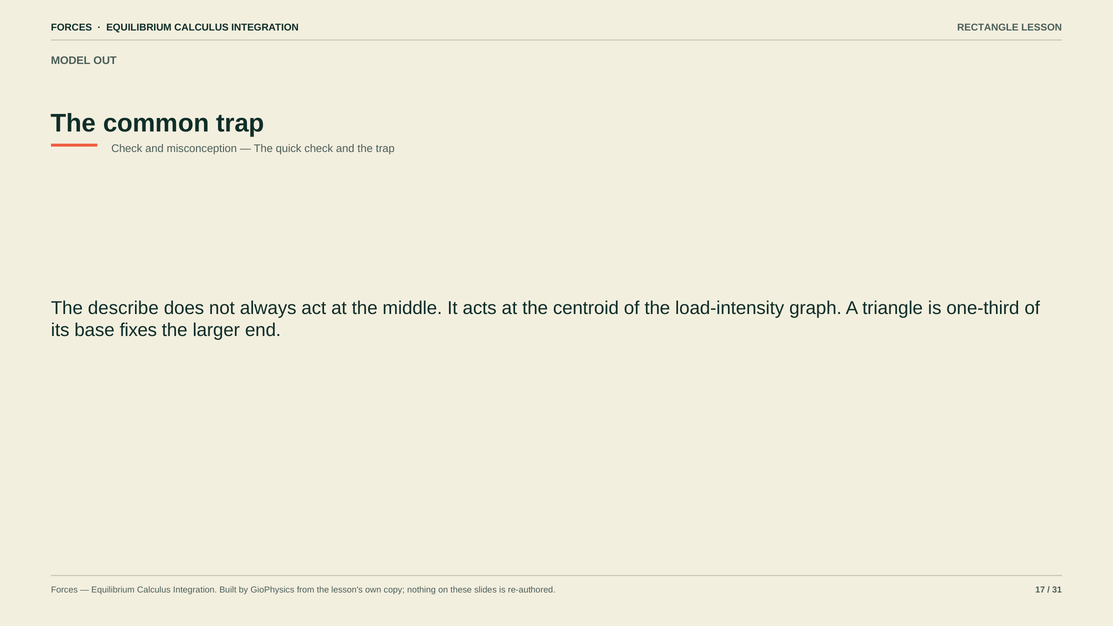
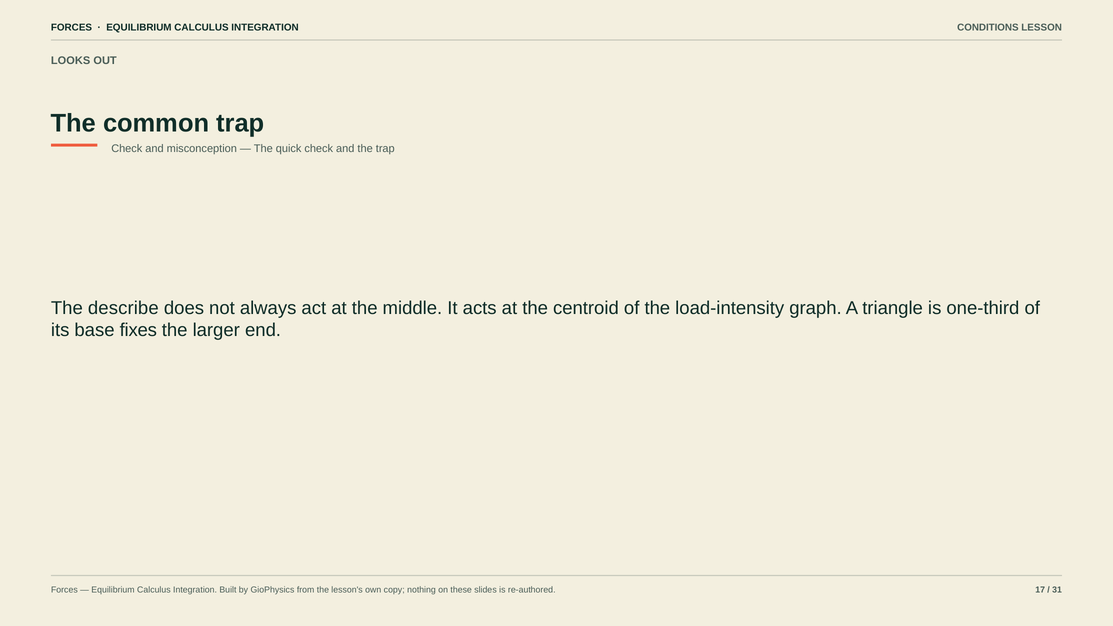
RECTANGLE: RECTANGLE -> CONDITIONS (988, 27)
MODEL: MODEL -> LOOKS (71, 61)
